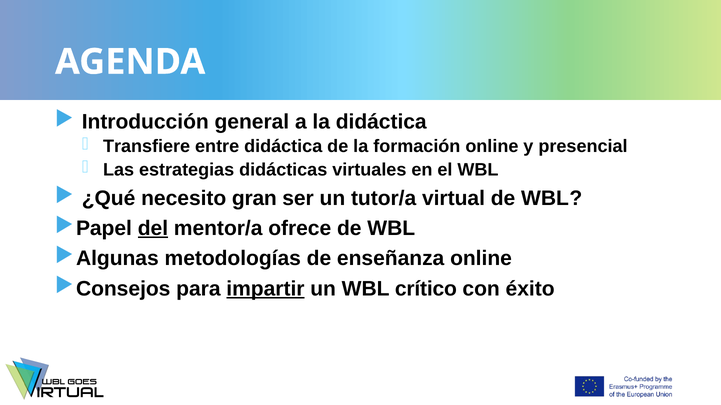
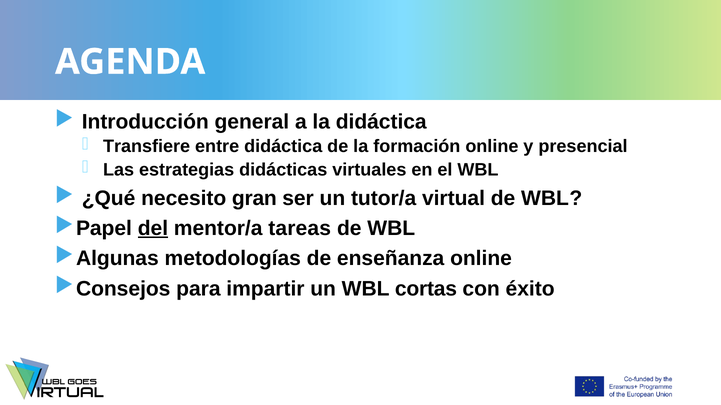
ofrece: ofrece -> tareas (300, 229)
impartir underline: present -> none (265, 289)
crítico: crítico -> cortas (426, 289)
